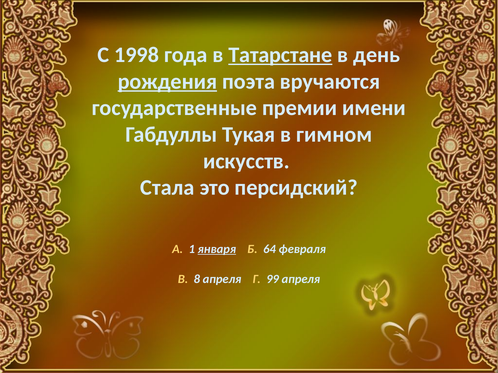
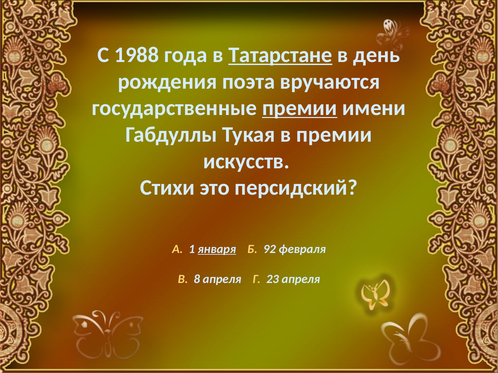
1998: 1998 -> 1988 (137, 55)
рождения underline: present -> none (167, 82)
премии underline: none -> present (300, 108)
в гимном: гимном -> премии (334, 135)
Стала: Стала -> Стихи (167, 188)
64: 64 -> 92 (270, 249)
99: 99 -> 23 (273, 279)
